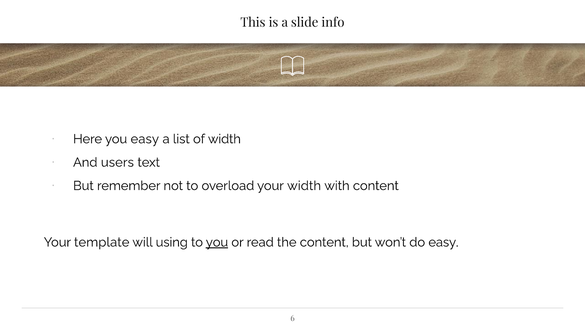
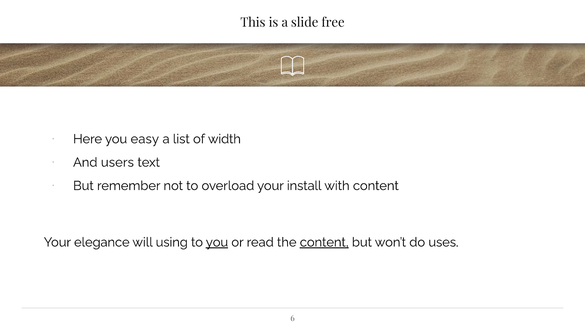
info: info -> free (333, 23)
your width: width -> install (304, 186)
template: template -> elegance (102, 242)
content underline: none -> present (324, 242)
do easy: easy -> uses (443, 242)
